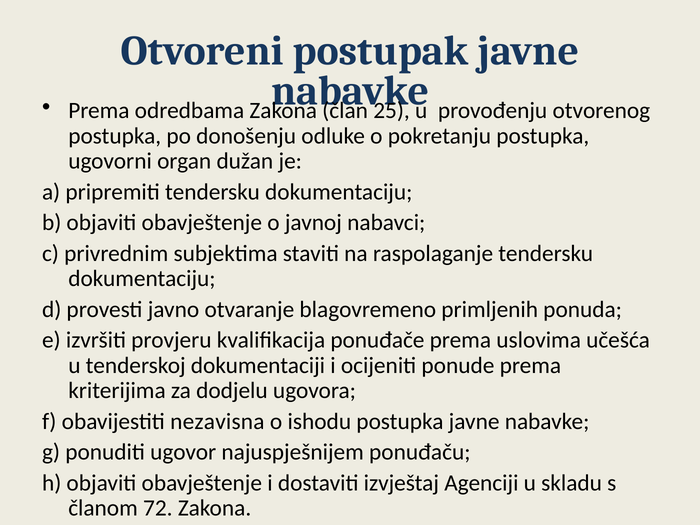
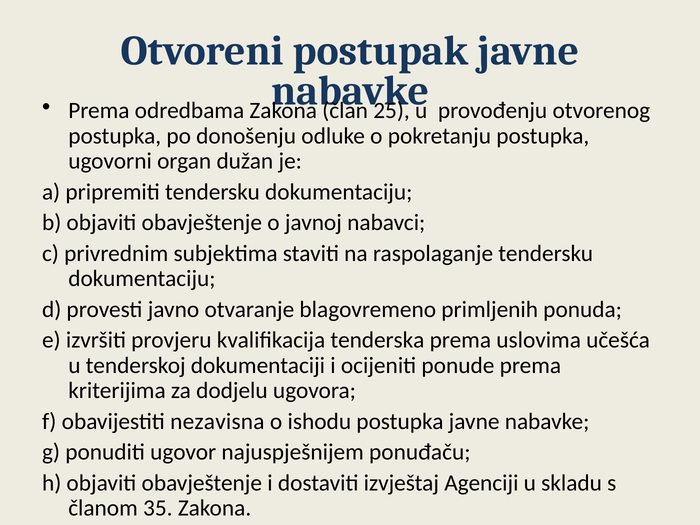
ponuđače: ponuđače -> tenderska (377, 340)
72: 72 -> 35 (158, 508)
